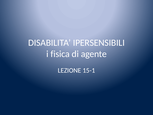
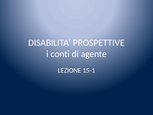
IPERSENSIBILI: IPERSENSIBILI -> PROSPETTIVE (99, 43)
fisica: fisica -> conti (60, 54)
